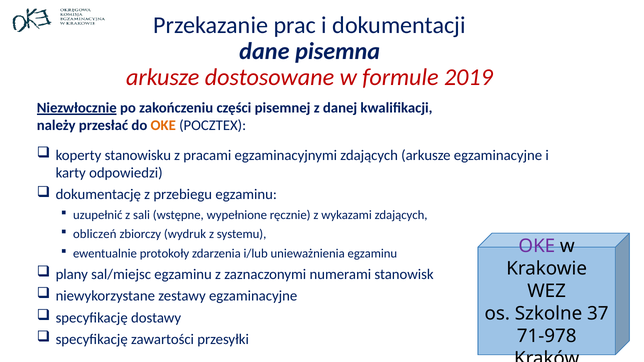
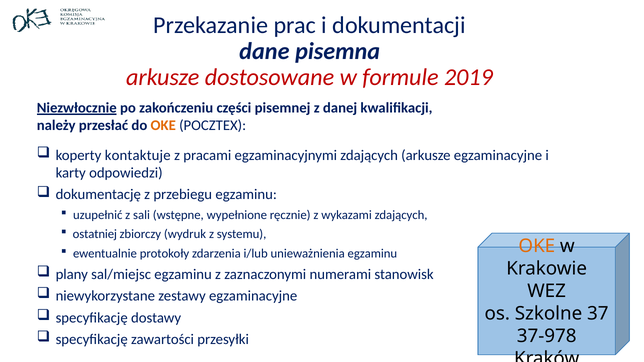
stanowisku: stanowisku -> kontaktuje (138, 155)
obliczeń: obliczeń -> ostatniej (95, 234)
OKE colour: purple -> orange (537, 246)
71-978: 71-978 -> 37-978 (547, 336)
